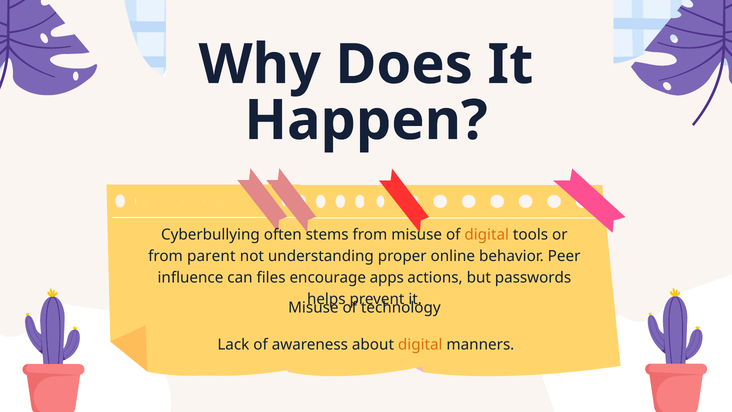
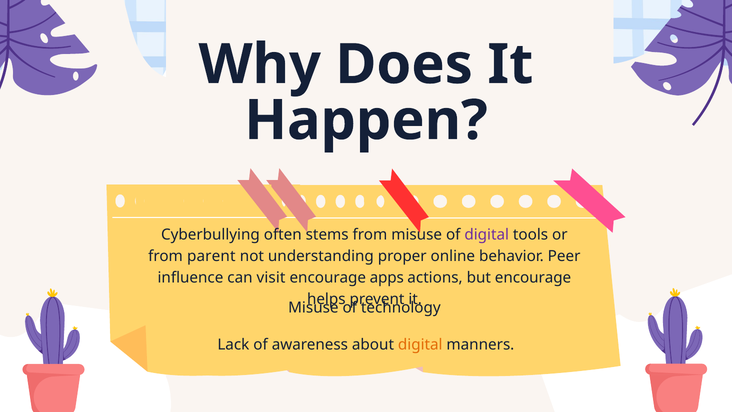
digital colour: orange -> purple (487, 235)
files: files -> visit (271, 277)
but passwords: passwords -> encourage (533, 277)
